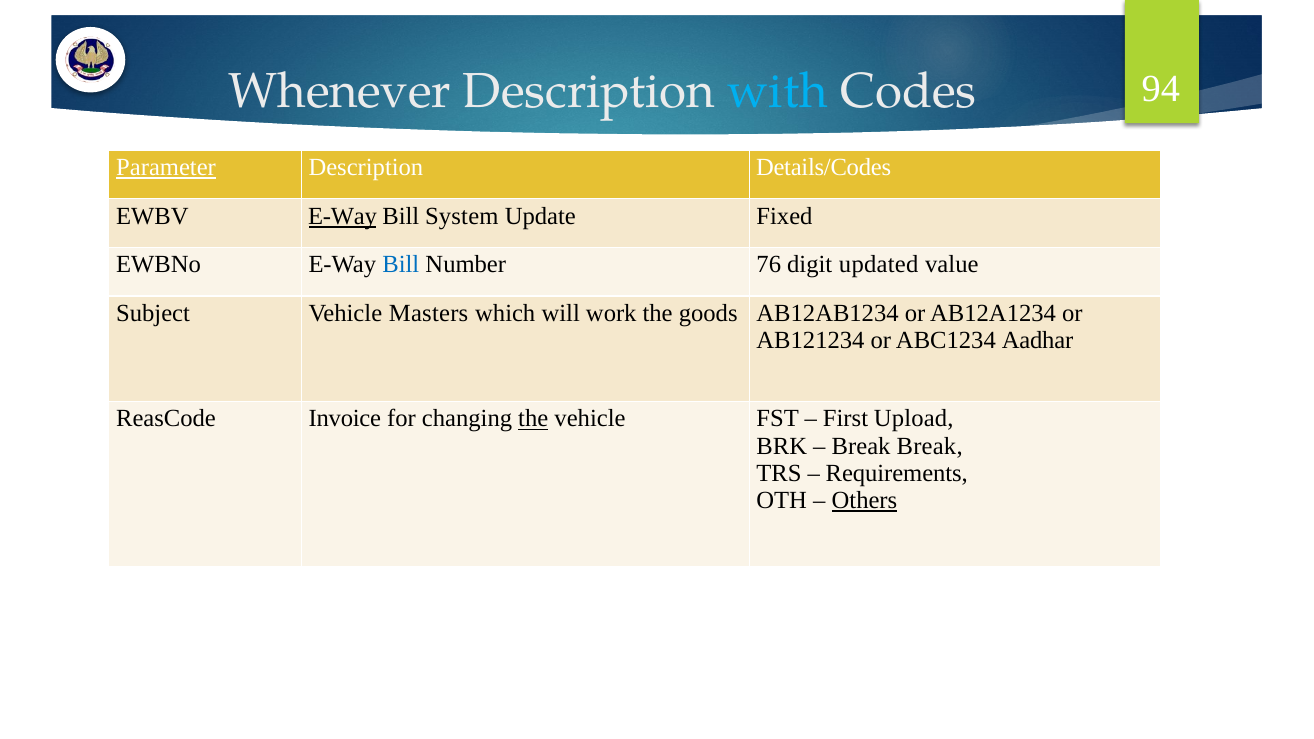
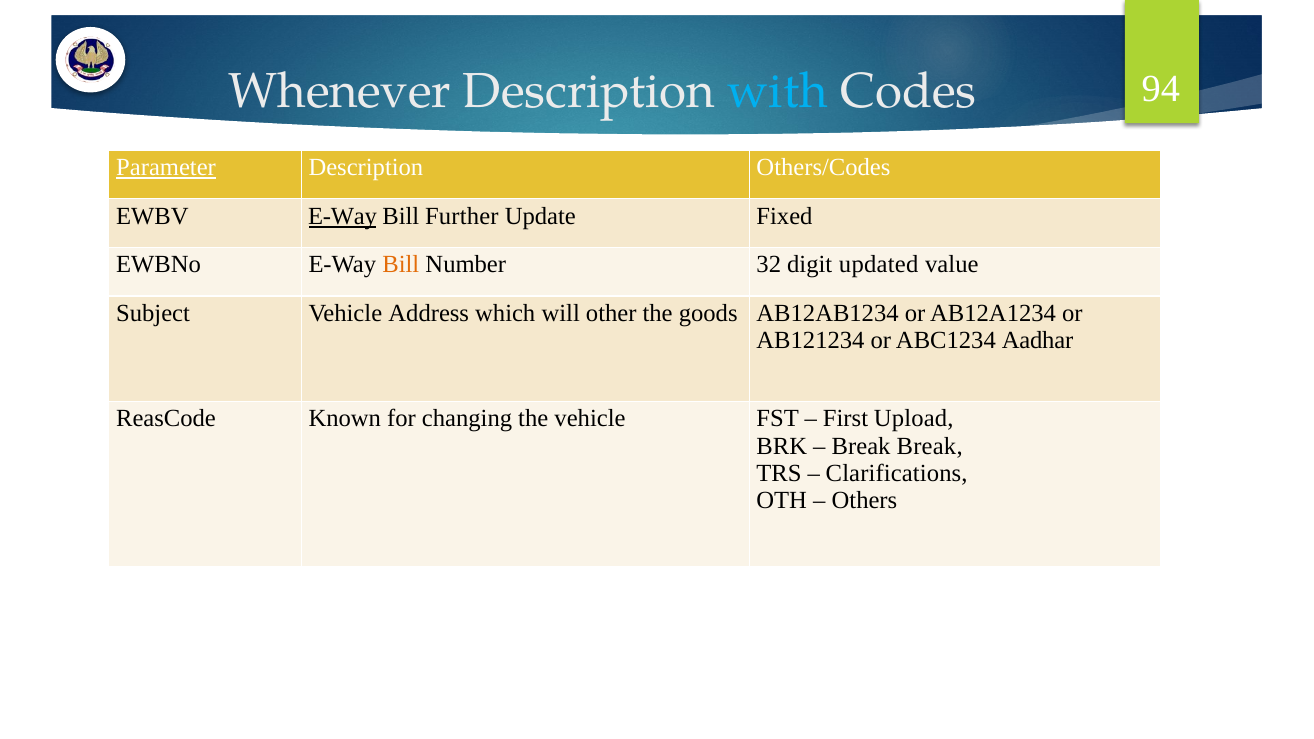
Details/Codes: Details/Codes -> Others/Codes (823, 168)
System: System -> Further (462, 216)
Bill colour: blue -> orange (401, 265)
76: 76 -> 32 (769, 265)
Masters: Masters -> Address (429, 314)
work: work -> other (611, 314)
Invoice: Invoice -> Known (345, 419)
the underline: present -> none (533, 419)
Requirements: Requirements -> Clarifications (897, 473)
Others underline: present -> none (864, 501)
